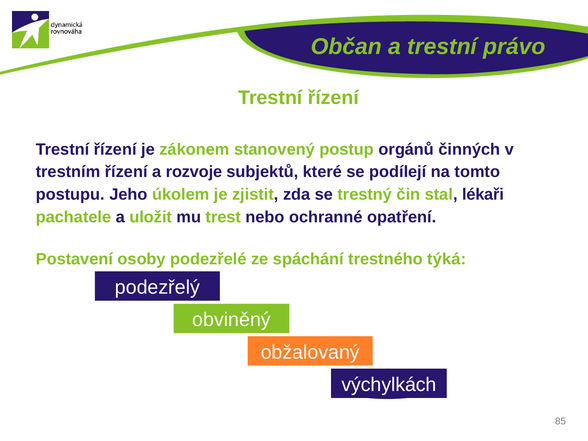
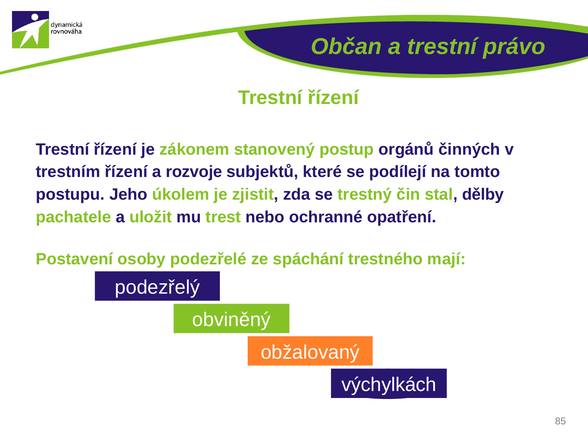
lékaři: lékaři -> dělby (483, 194)
týká: týká -> mají (447, 259)
